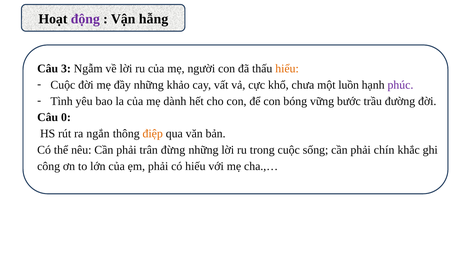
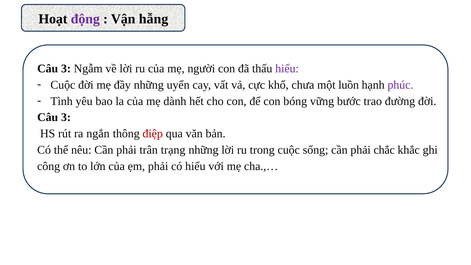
hiểu colour: orange -> purple (287, 69)
khảo: khảo -> uyển (178, 85)
trầu: trầu -> trao (373, 101)
0: 0 -> 3 (66, 117)
điệp colour: orange -> red (153, 134)
đừng: đừng -> trạng (173, 150)
chín: chín -> chắc (384, 150)
